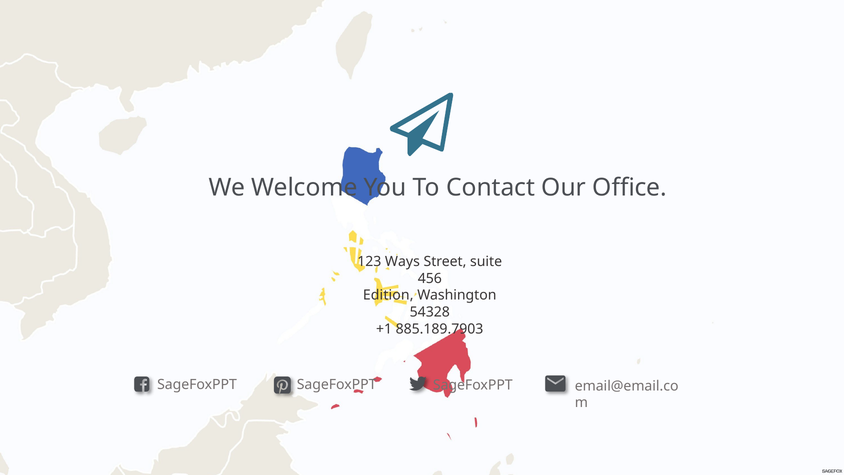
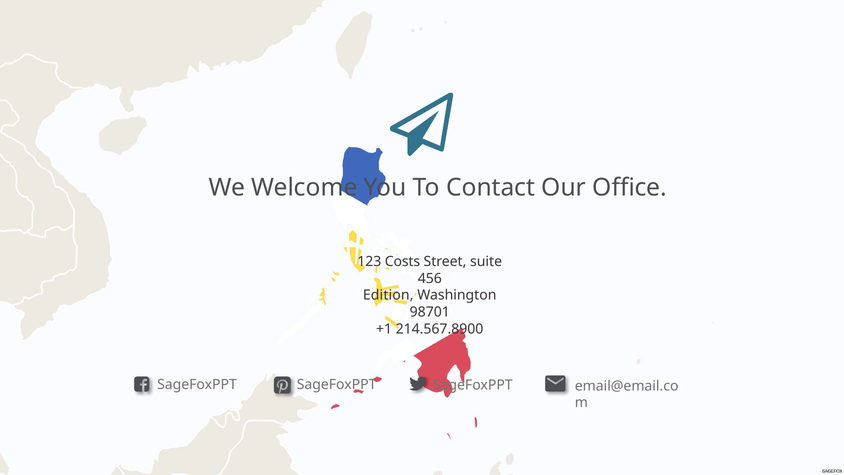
Ways: Ways -> Costs (402, 261)
54328: 54328 -> 98701 (430, 312)
885.189.7903: 885.189.7903 -> 214.567.8900 (439, 329)
